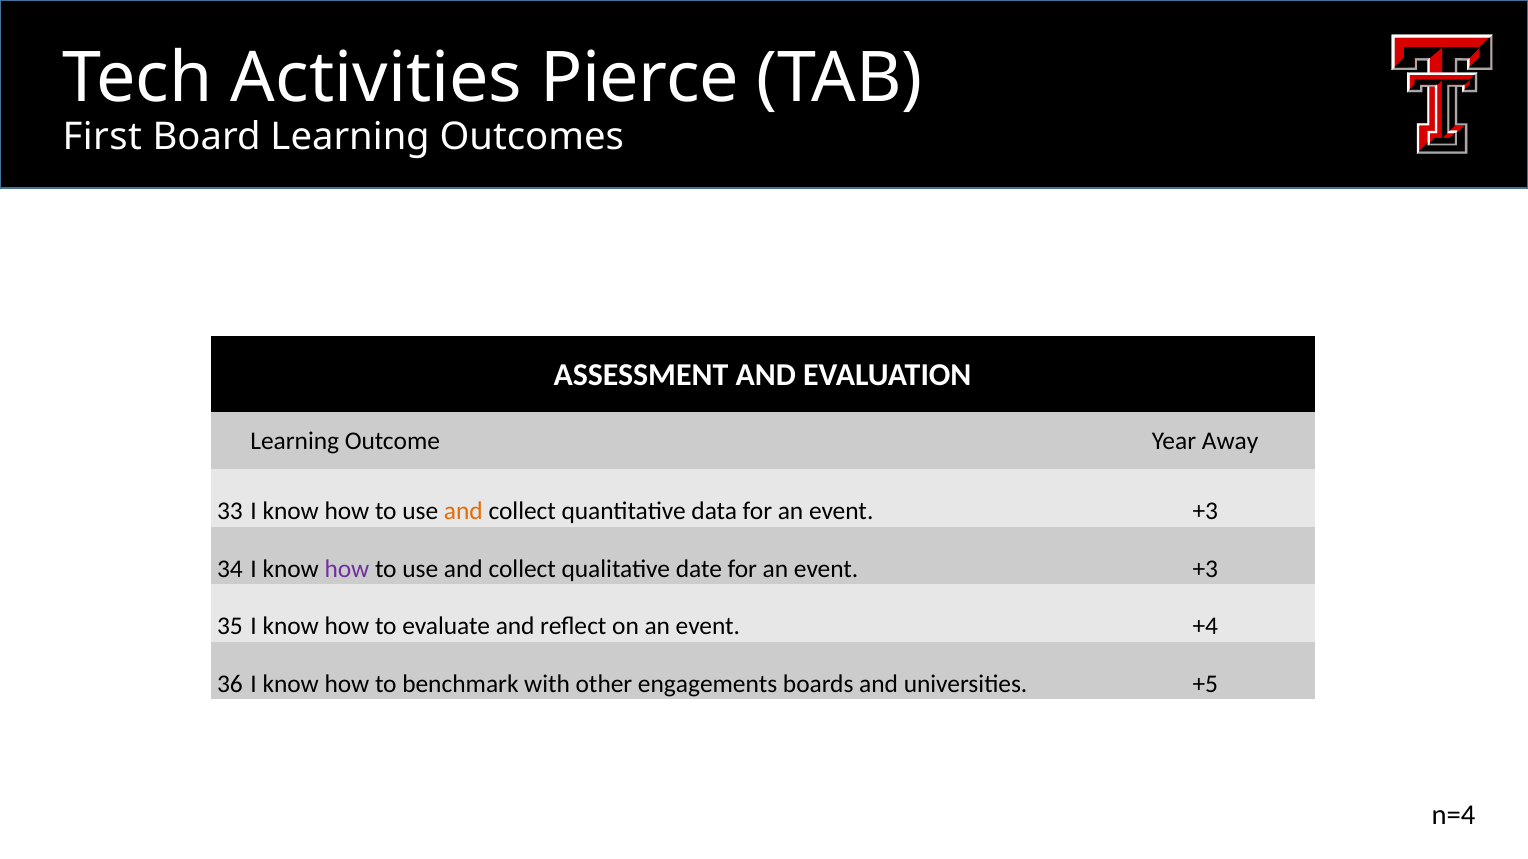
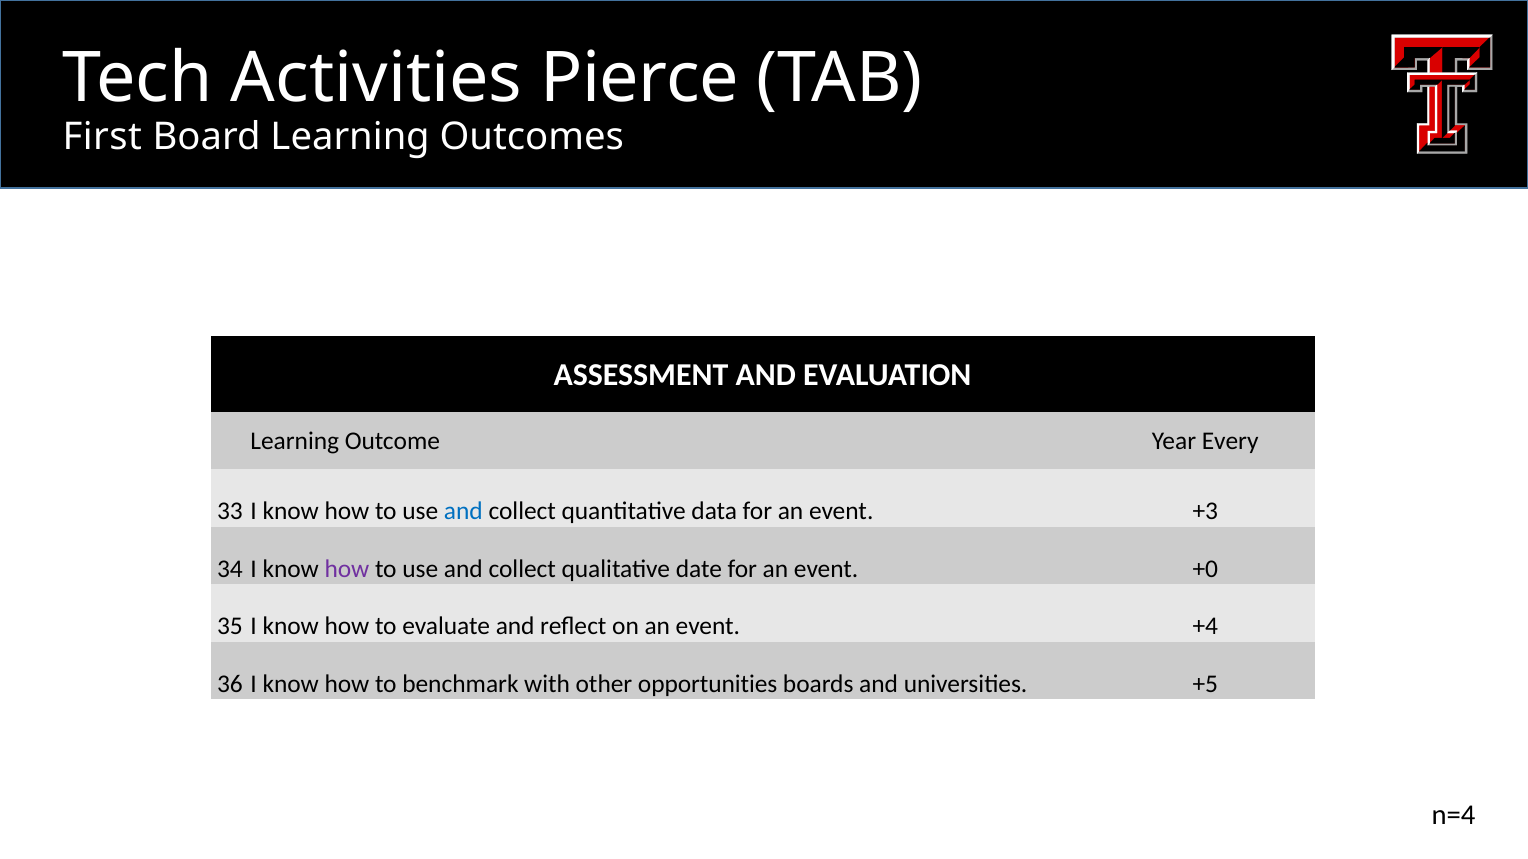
Away: Away -> Every (1230, 442)
and colour: orange -> blue (463, 512)
+3: +3 -> +0 (1205, 569)
engagements: engagements -> opportunities (708, 684)
